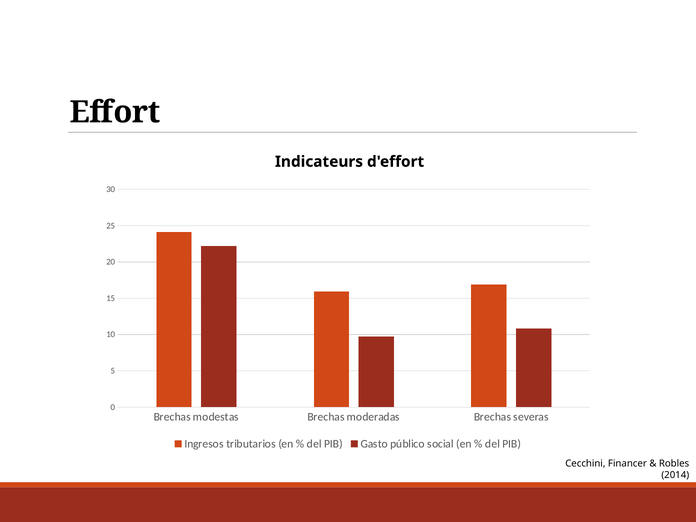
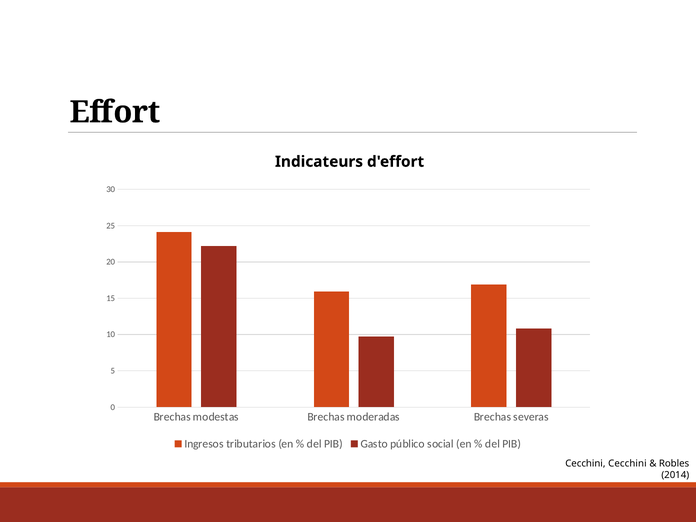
Cecchini Financer: Financer -> Cecchini (627, 463)
